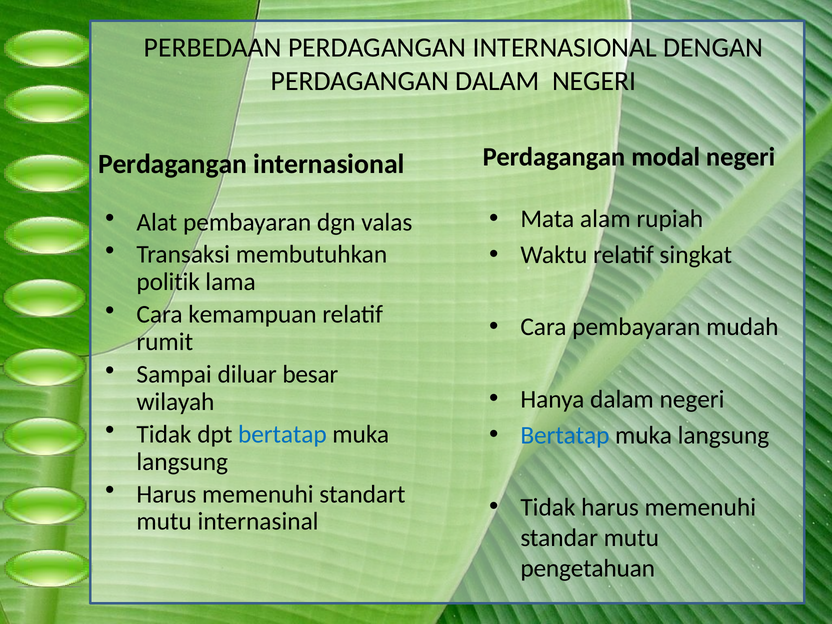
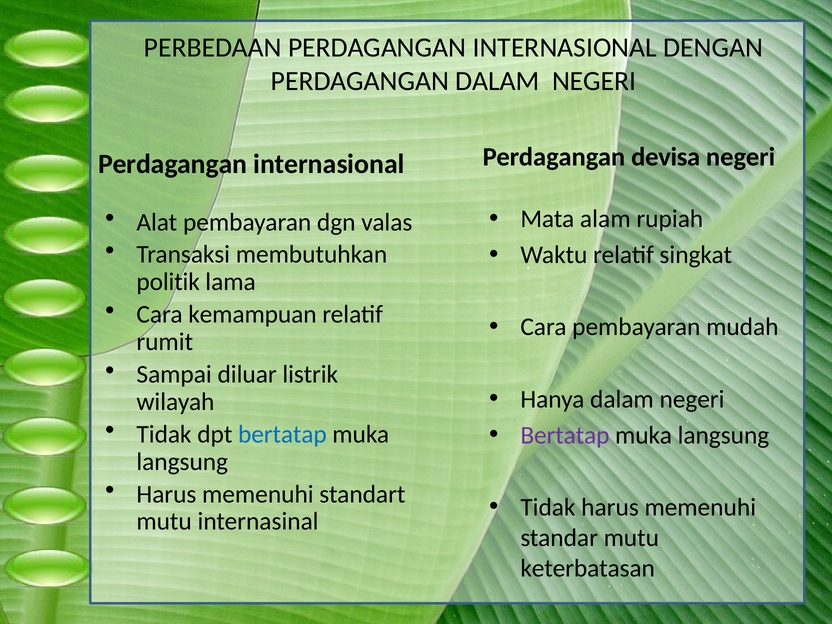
modal: modal -> devisa (666, 157)
besar: besar -> listrik (310, 374)
Bertatap colour: blue -> purple (565, 435)
pengetahuan: pengetahuan -> keterbatasan (588, 568)
